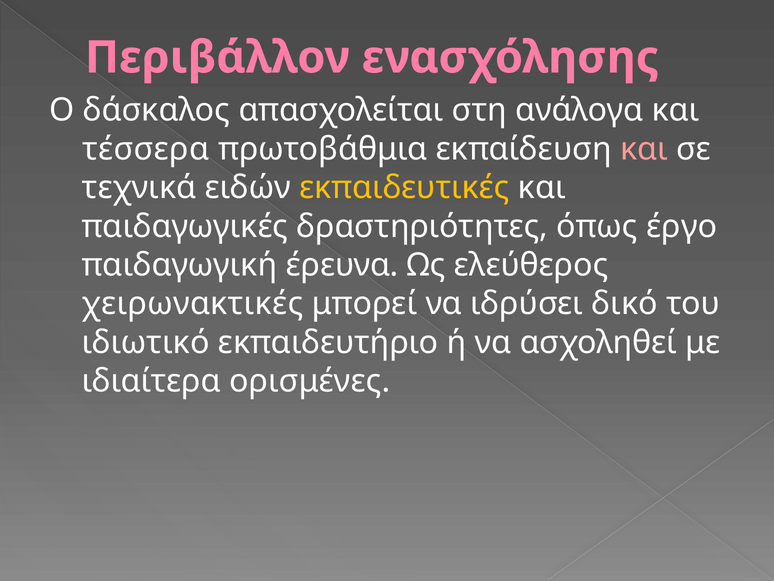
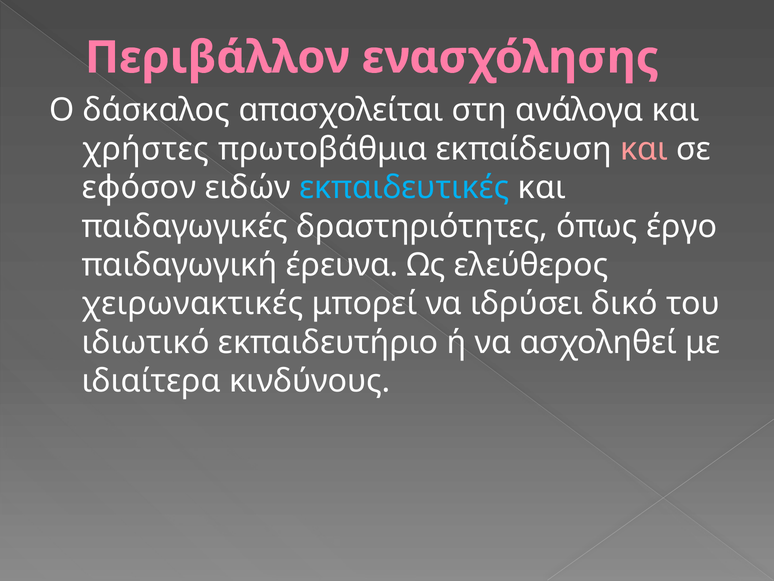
τέσσερα: τέσσερα -> χρήστες (146, 149)
τεχνικά: τεχνικά -> εφόσον (139, 187)
εκπαιδευτικές colour: yellow -> light blue (404, 187)
ορισμένες: ορισμένες -> κινδύνους (310, 381)
